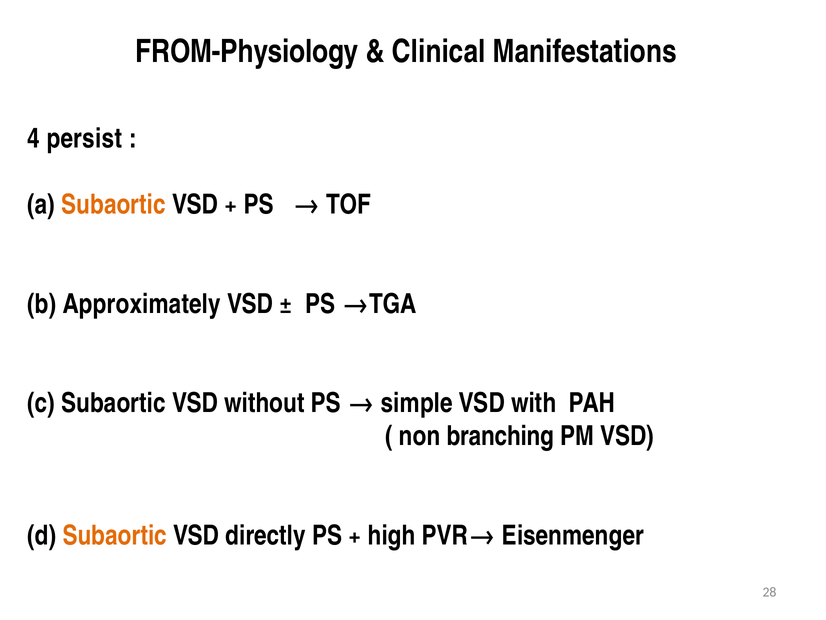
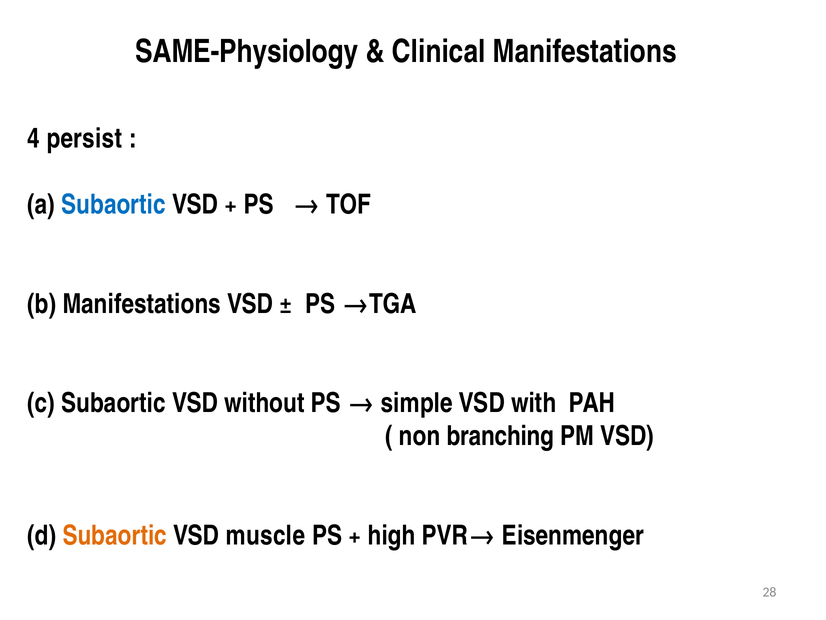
FROM-Physiology: FROM-Physiology -> SAME-Physiology (247, 51)
Subaortic colour: orange -> blue (113, 205)
b Approximately: Approximately -> Manifestations (142, 304)
directly: directly -> muscle (265, 535)
